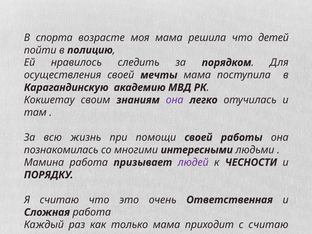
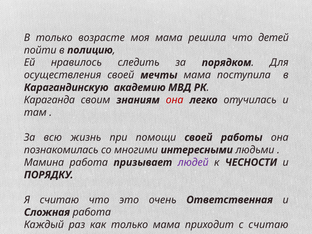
В спорта: спорта -> только (54, 38)
Кокшетау: Кокшетау -> Караганда (49, 100)
она colour: purple -> red (175, 100)
